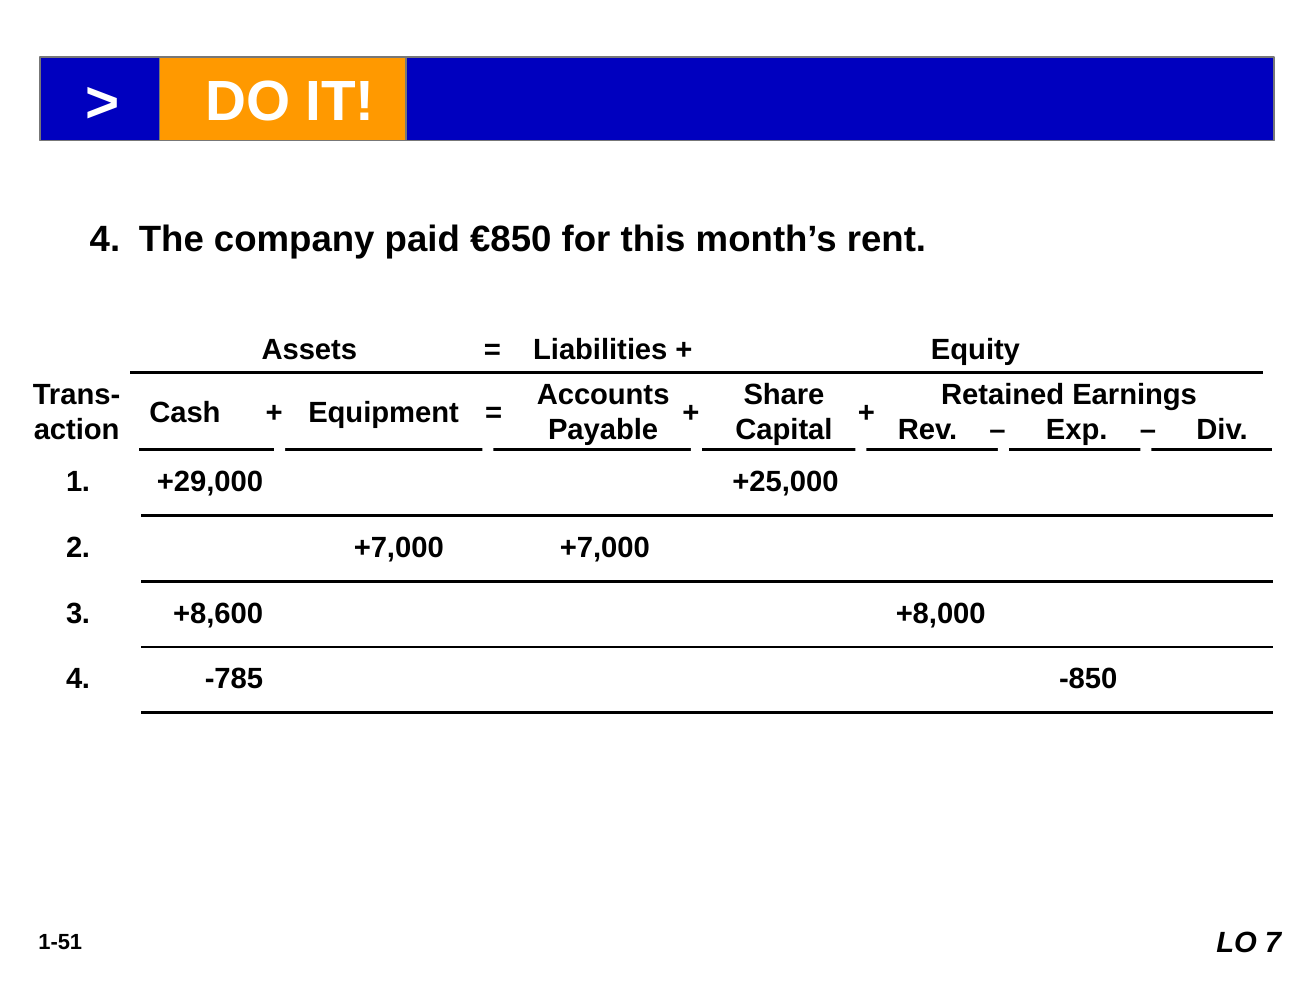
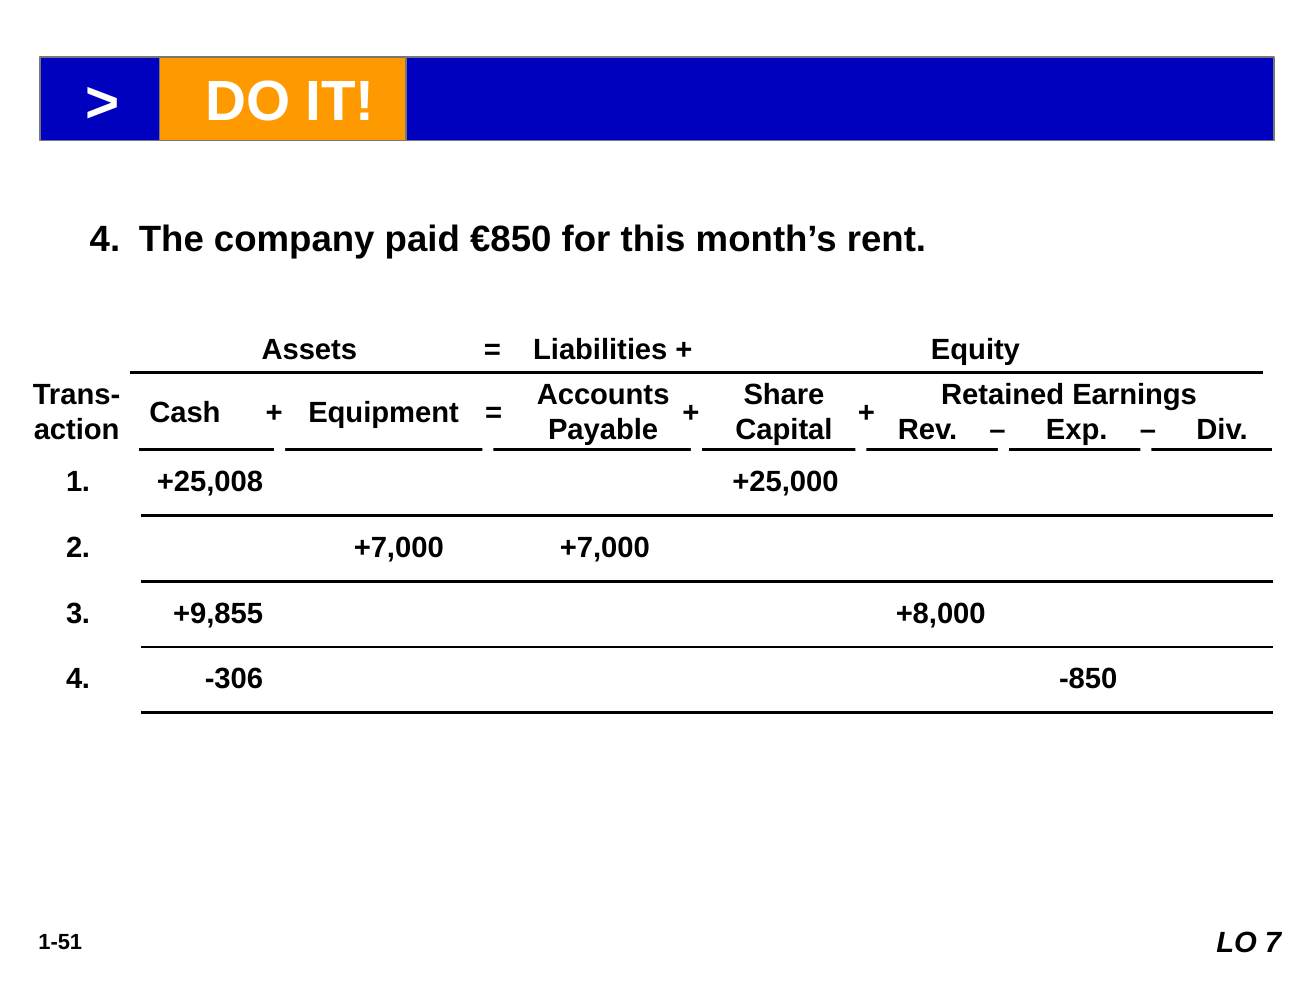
+29,000: +29,000 -> +25,008 (210, 482)
+8,600: +8,600 -> +9,855 (218, 613)
-785: -785 -> -306 (234, 679)
